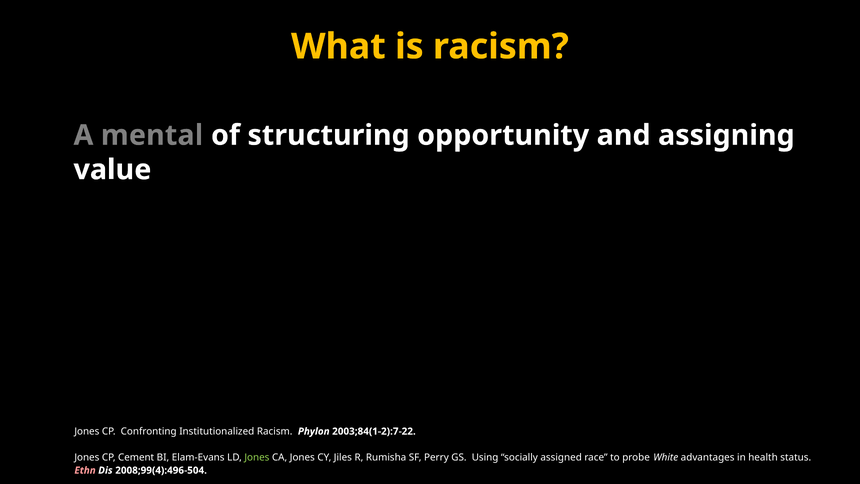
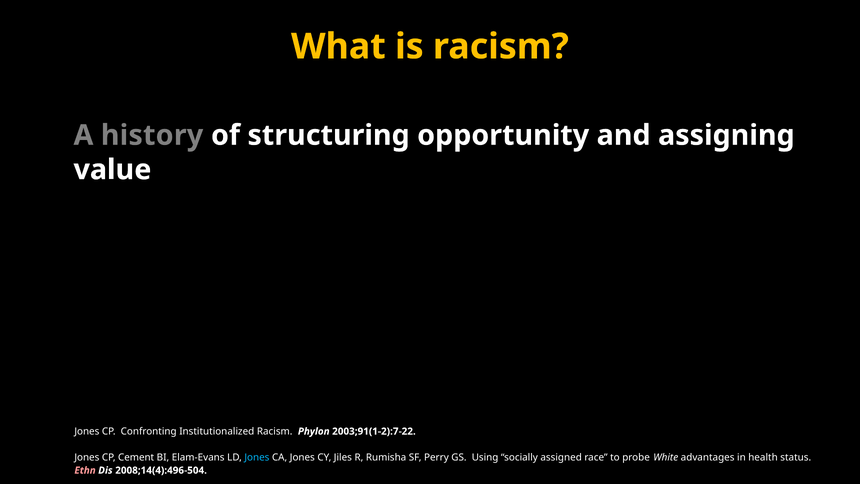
mental: mental -> history (152, 135)
2003;84(1-2):7-22: 2003;84(1-2):7-22 -> 2003;91(1-2):7-22 (374, 431)
Jones colour: light green -> light blue (257, 457)
2008;99(4):496-504: 2008;99(4):496-504 -> 2008;14(4):496-504 (161, 470)
